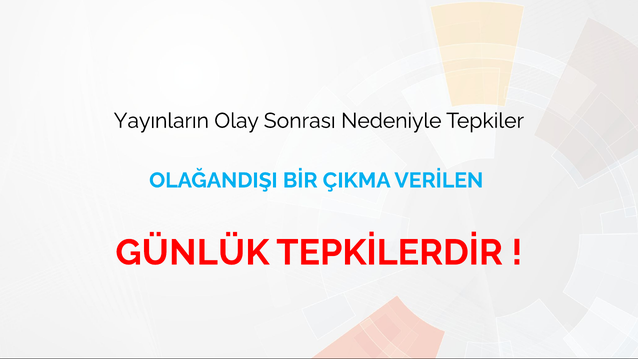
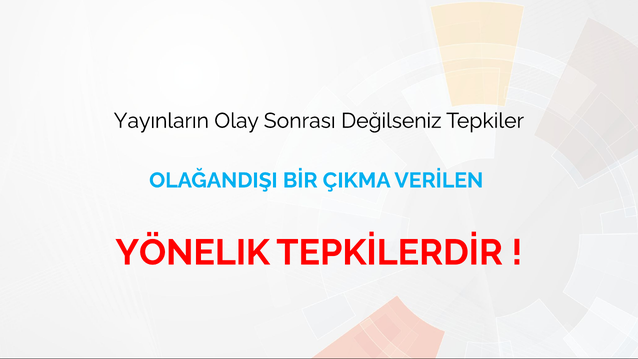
Nedeniyle: Nedeniyle -> Değilseniz (391, 121)
GÜNLÜK: GÜNLÜK -> YÖNELIK (193, 253)
